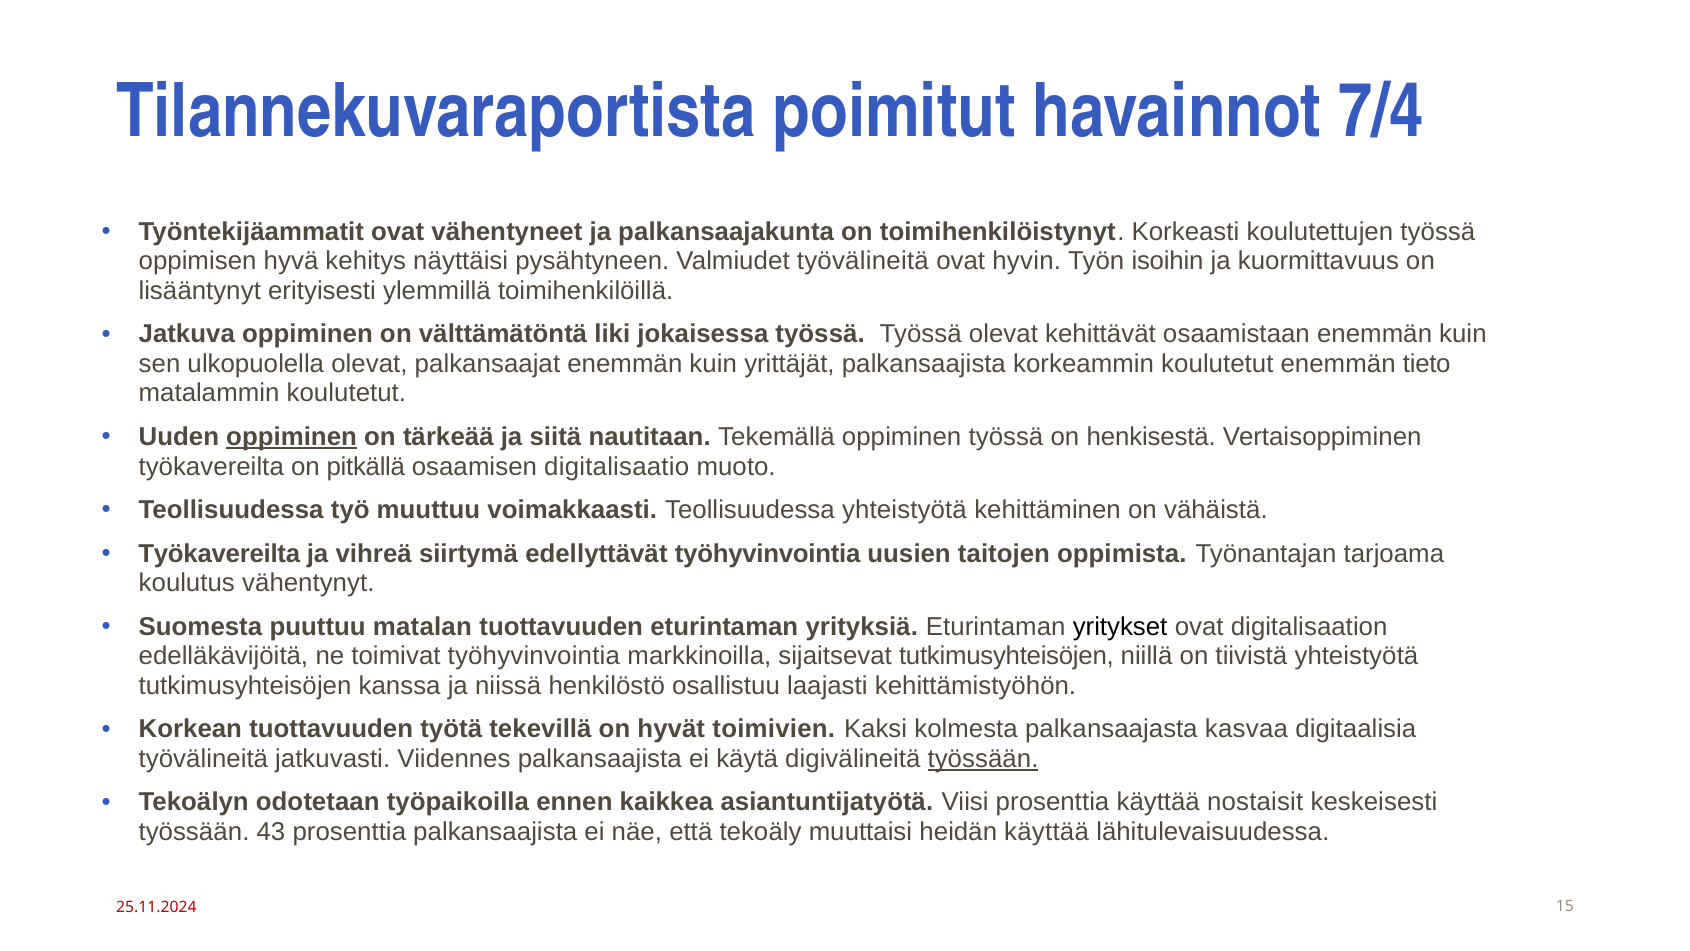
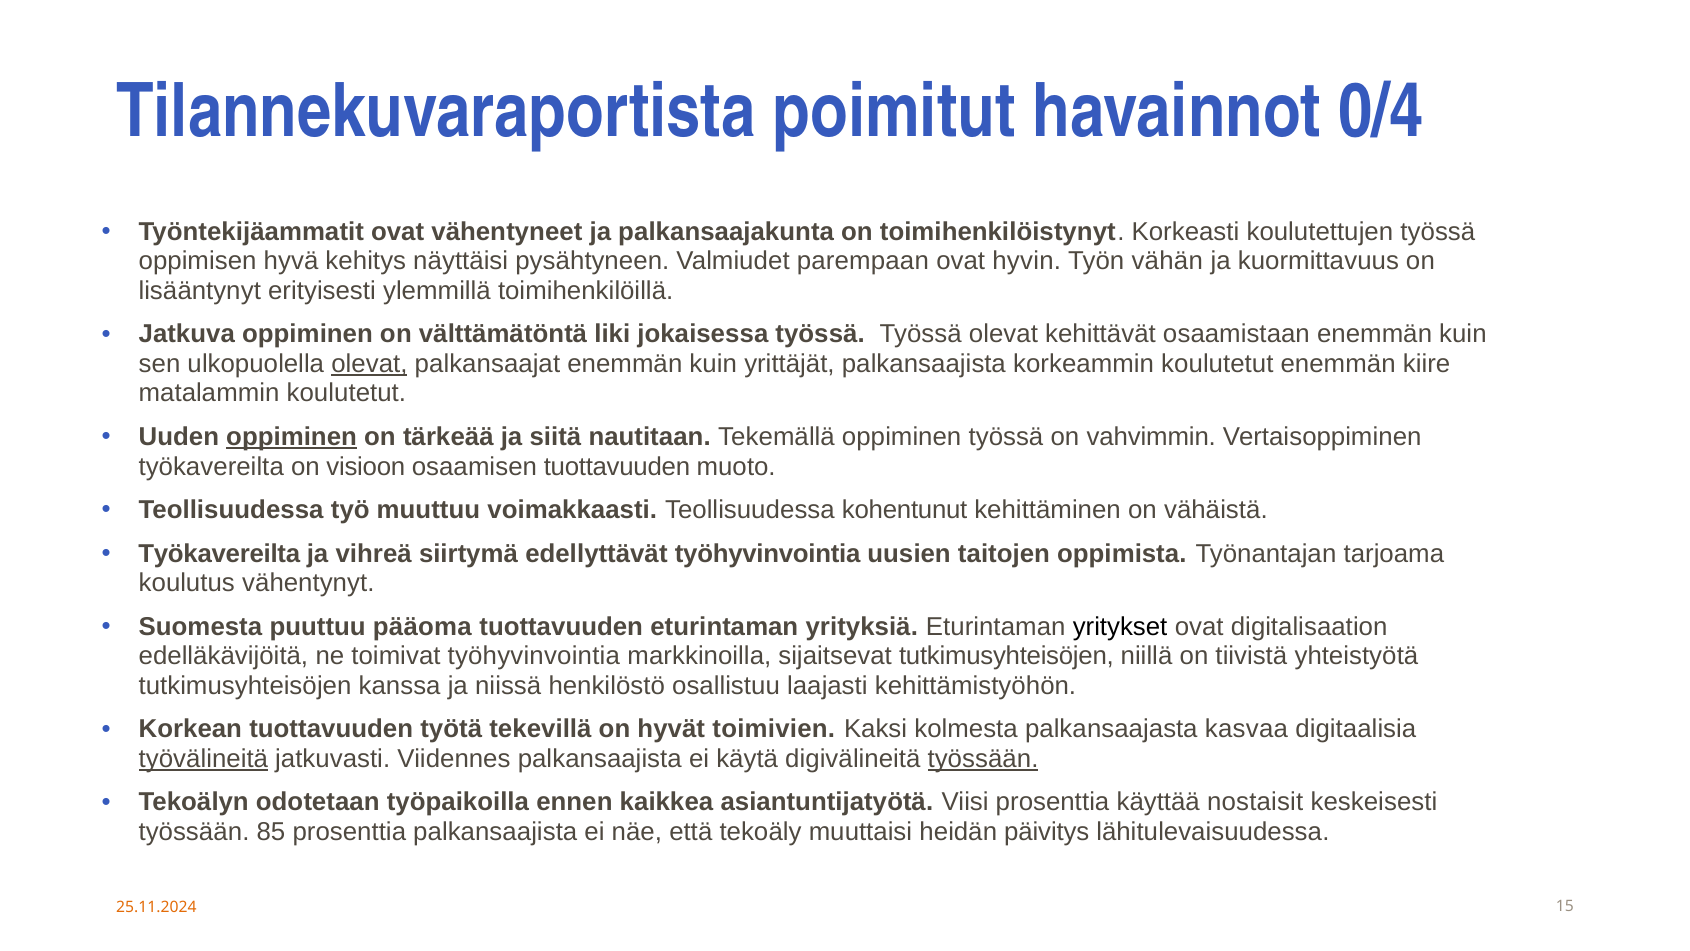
7/4: 7/4 -> 0/4 (1381, 112)
Valmiudet työvälineitä: työvälineitä -> parempaan (863, 261)
isoihin: isoihin -> vähän (1167, 261)
olevat underline: none -> present (369, 364)
tieto: tieto -> kiire (1427, 364)
henkisestä: henkisestä -> vahvimmin (1151, 437)
pitkällä: pitkällä -> visioon (366, 466)
osaamisen digitalisaatio: digitalisaatio -> tuottavuuden (617, 466)
Teollisuudessa yhteistyötä: yhteistyötä -> kohentunut (905, 510)
matalan: matalan -> pääoma (422, 627)
työvälineitä underline: none -> present (203, 759)
43: 43 -> 85 (271, 832)
heidän käyttää: käyttää -> päivitys (1047, 832)
25.11.2024 colour: red -> orange (156, 907)
